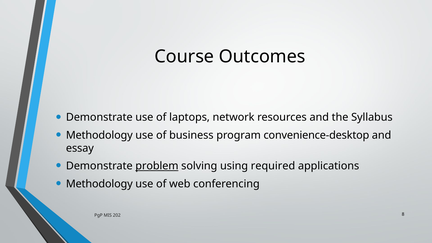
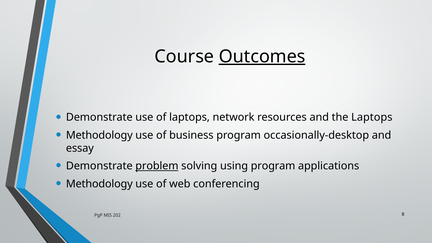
Outcomes underline: none -> present (262, 57)
the Syllabus: Syllabus -> Laptops (372, 117)
convenience-desktop: convenience-desktop -> occasionally-desktop (316, 135)
using required: required -> program (273, 166)
